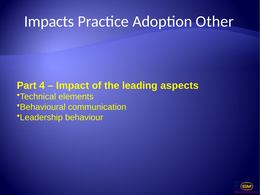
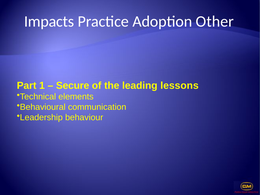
4: 4 -> 1 (42, 85)
Impact: Impact -> Secure (73, 85)
aspects: aspects -> lessons (180, 85)
